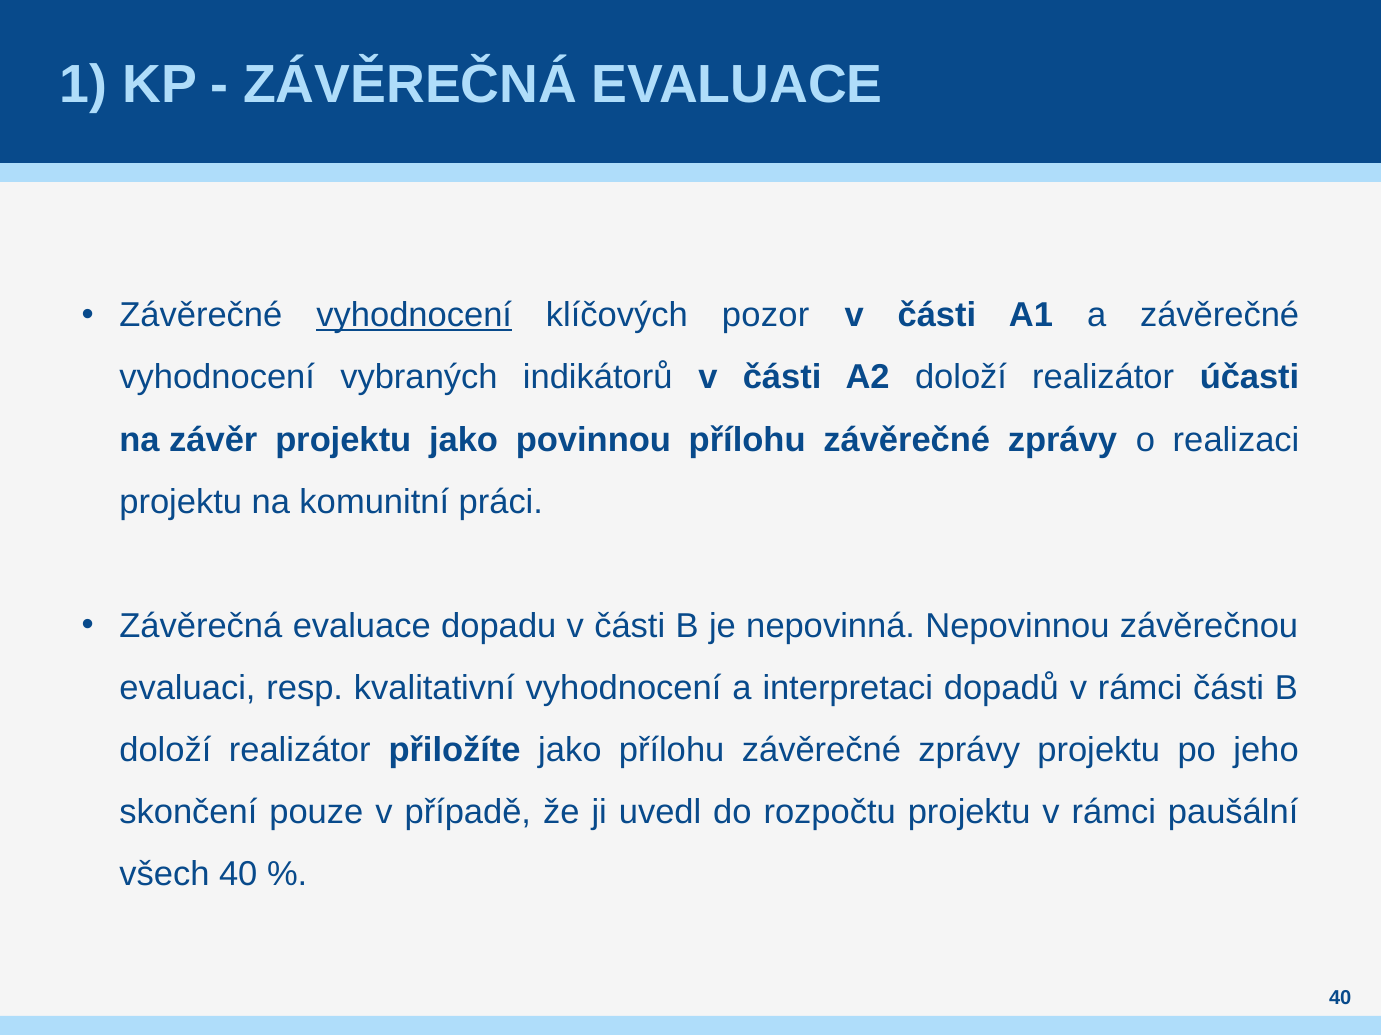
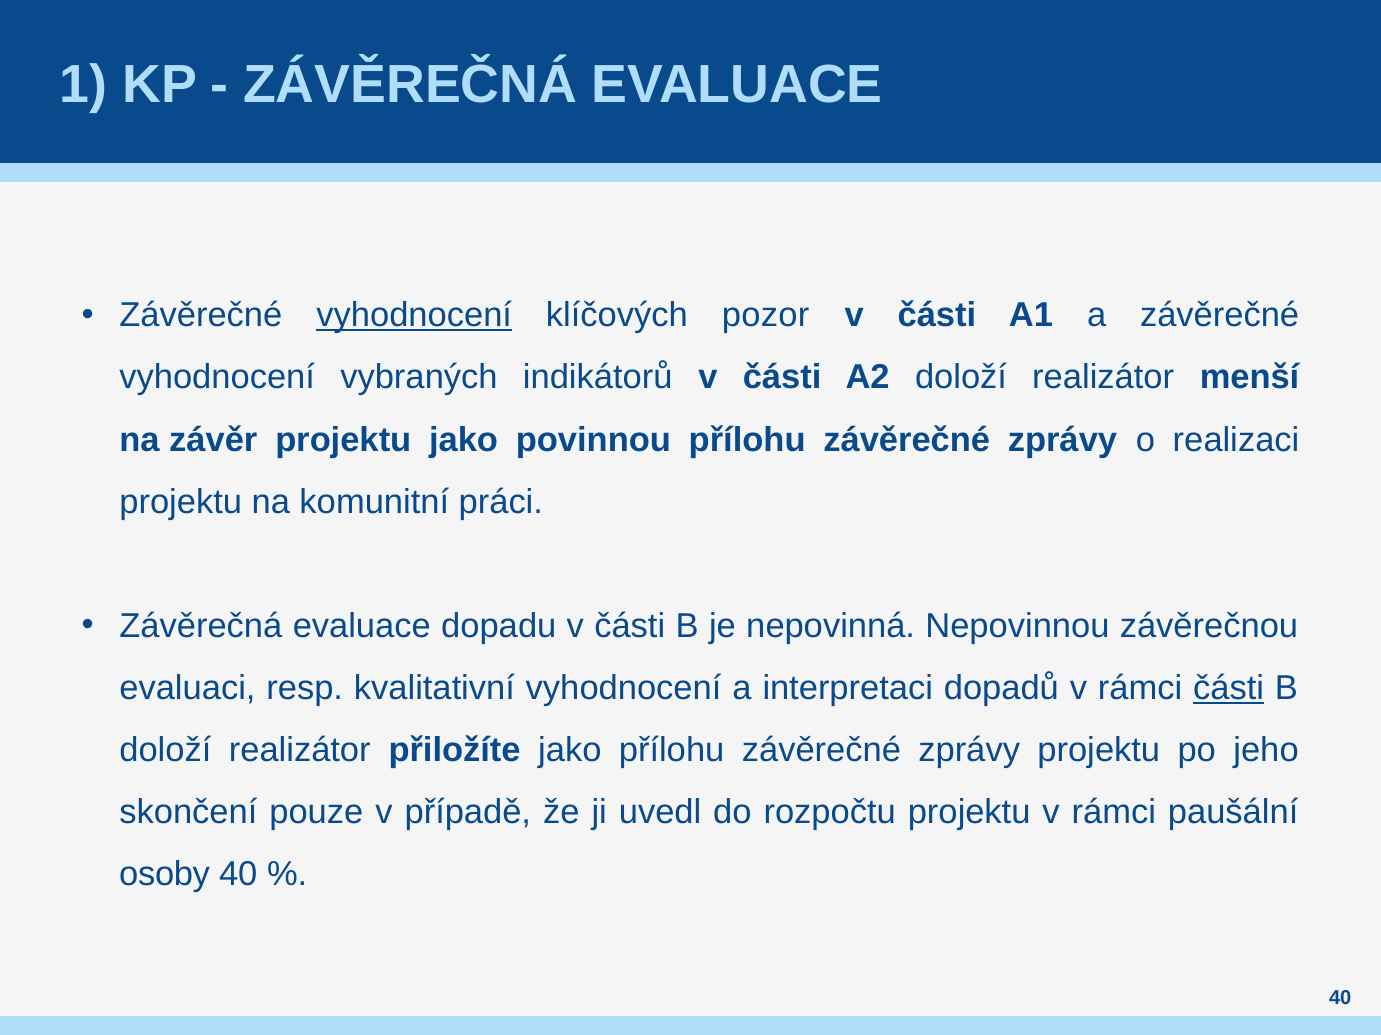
účasti: účasti -> menší (1250, 378)
části underline: none -> present (1229, 689)
všech: všech -> osoby (165, 875)
